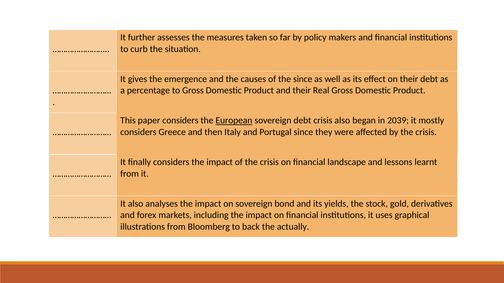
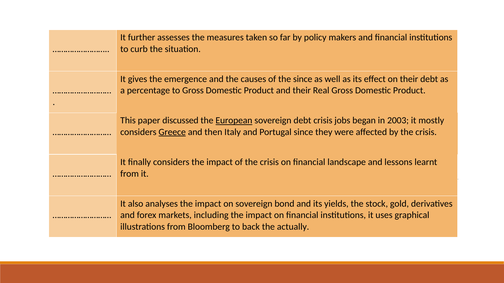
paper considers: considers -> discussed (180, 121)
crisis also: also -> jobs (342, 121)
2039: 2039 -> 2003 (398, 121)
Greece underline: none -> present (172, 132)
